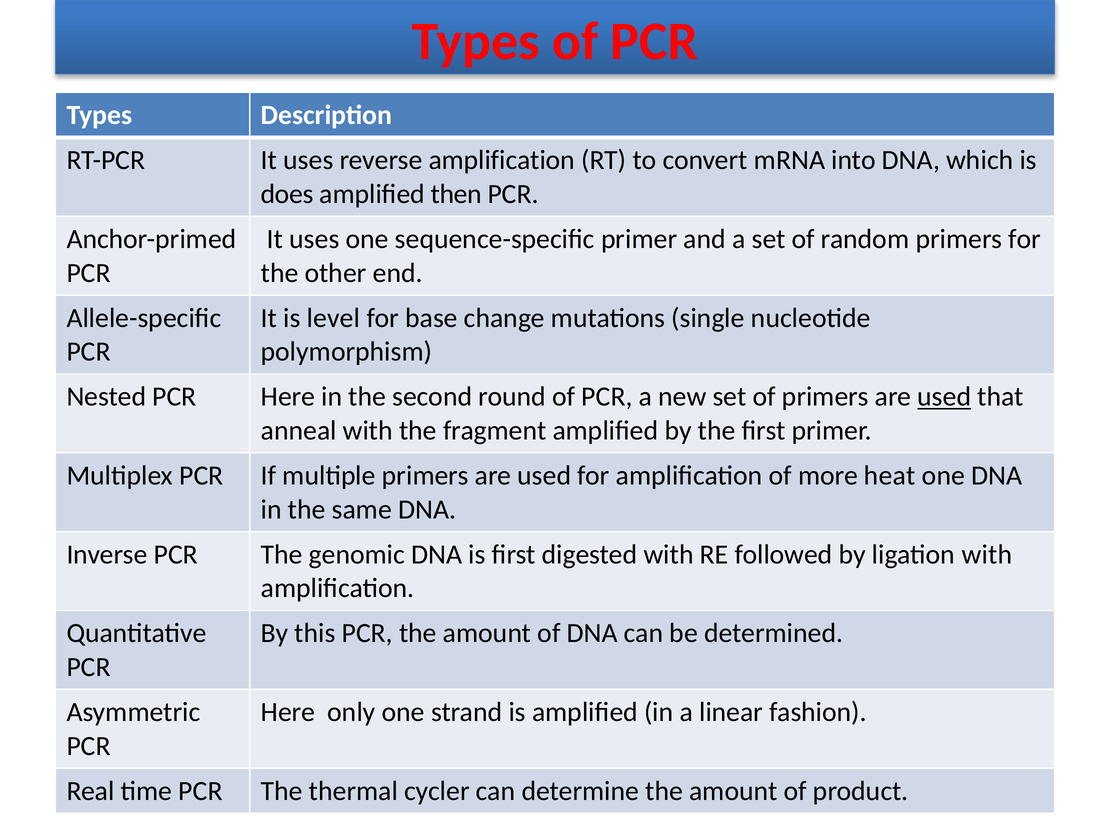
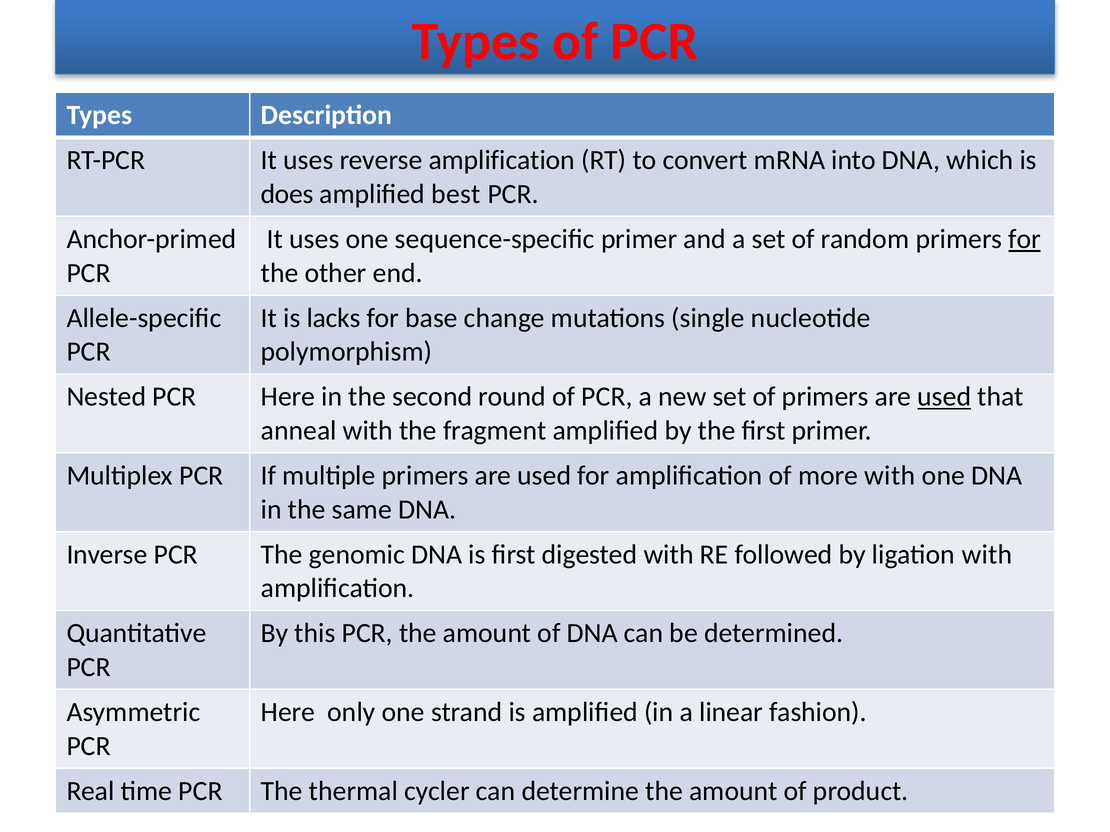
then: then -> best (456, 194)
for underline: none -> present (1024, 239)
level: level -> lacks (334, 318)
more heat: heat -> with (890, 476)
